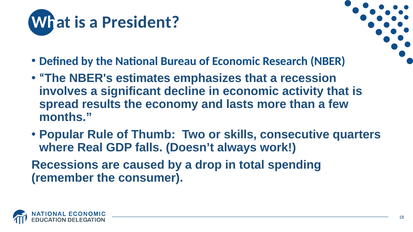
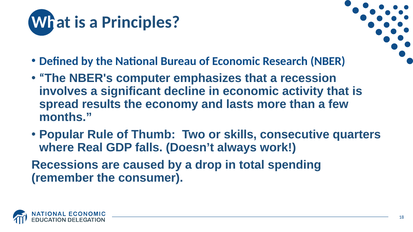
President: President -> Principles (141, 22)
estimates: estimates -> computer (143, 78)
